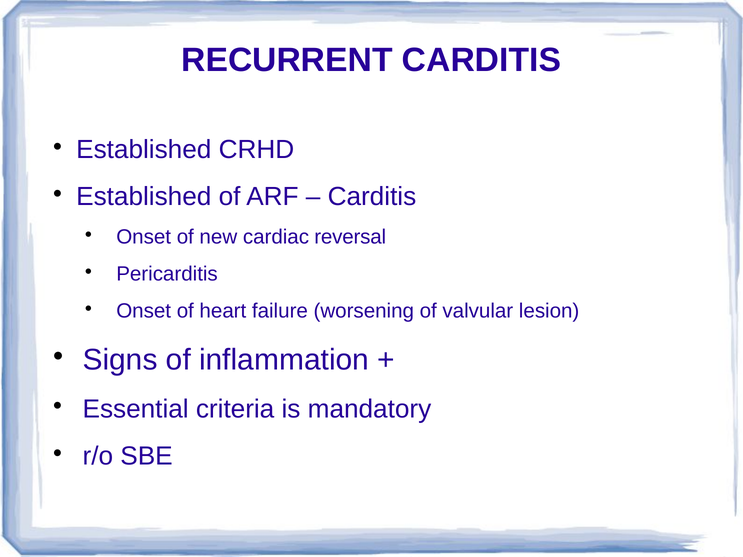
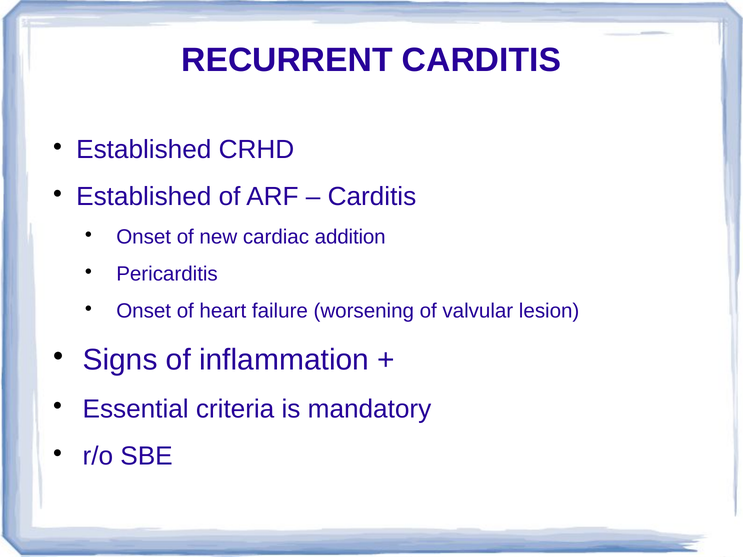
reversal: reversal -> addition (350, 237)
